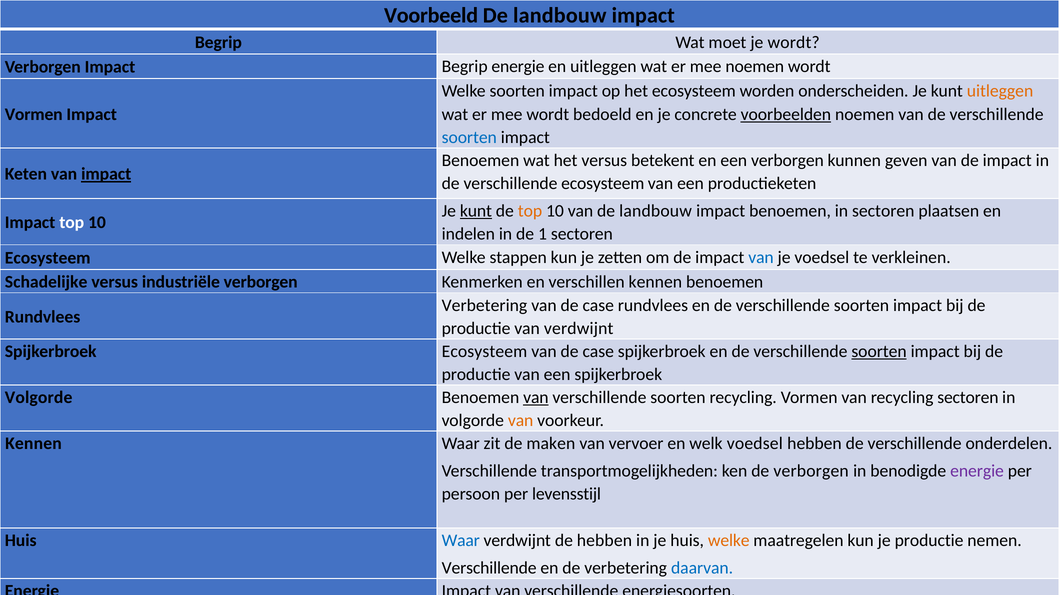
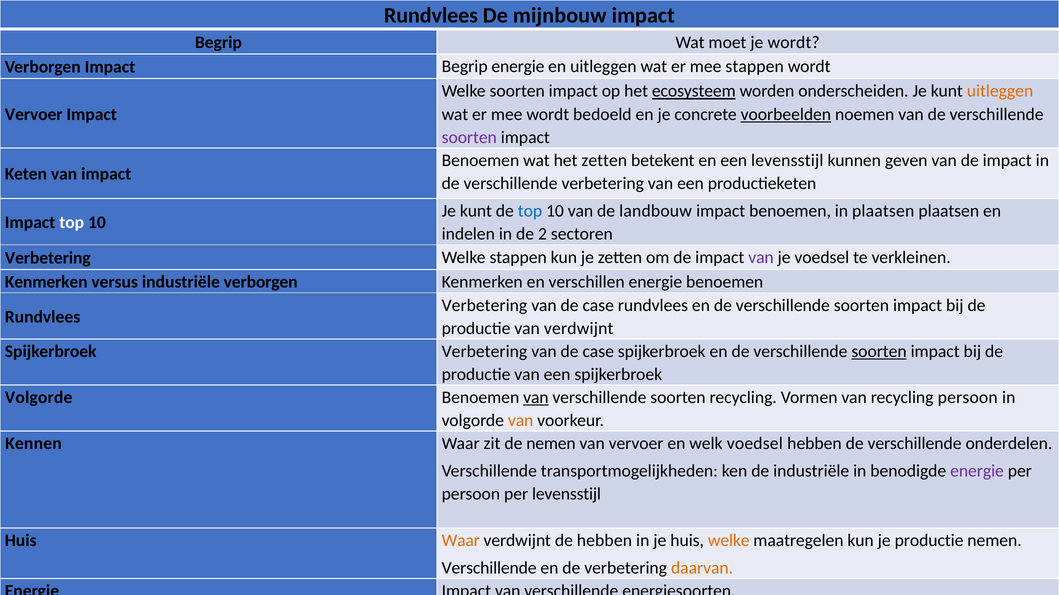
Voorbeeld: Voorbeeld -> Rundvlees (431, 16)
landbouw: landbouw -> mijnbouw (560, 16)
mee noemen: noemen -> stappen (755, 66)
ecosysteem underline: none -> present (694, 91)
Vormen: Vormen -> Vervoer (34, 114)
soorten colour: blue -> purple (469, 137)
het versus: versus -> zetten (604, 161)
een verborgen: verborgen -> levensstijl (787, 161)
impact underline: present -> none (106, 174)
verschillende ecosysteem: ecosysteem -> verbetering (603, 184)
kunt underline: present -> none (476, 211)
top colour: orange -> blue (530, 211)
in sectoren: sectoren -> plaatsen (883, 211)
1: 1 -> 2 (542, 234)
Ecosysteem: Ecosysteem -> Verbetering (48, 258)
van colour: blue -> purple (761, 258)
Schadelijke: Schadelijke -> Kenmerken (46, 282)
verschillen kennen: kennen -> energie (655, 282)
Spijkerbroek Ecosysteem: Ecosysteem -> Verbetering (484, 352)
recycling sectoren: sectoren -> persoon (968, 398)
de maken: maken -> nemen (551, 444)
de verborgen: verborgen -> industriële (811, 472)
Waar colour: blue -> orange (461, 541)
daarvan colour: blue -> orange (702, 568)
